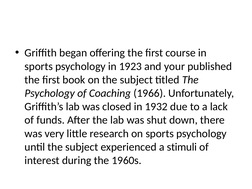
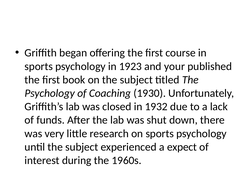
1966: 1966 -> 1930 (150, 93)
stimuli: stimuli -> expect (182, 147)
